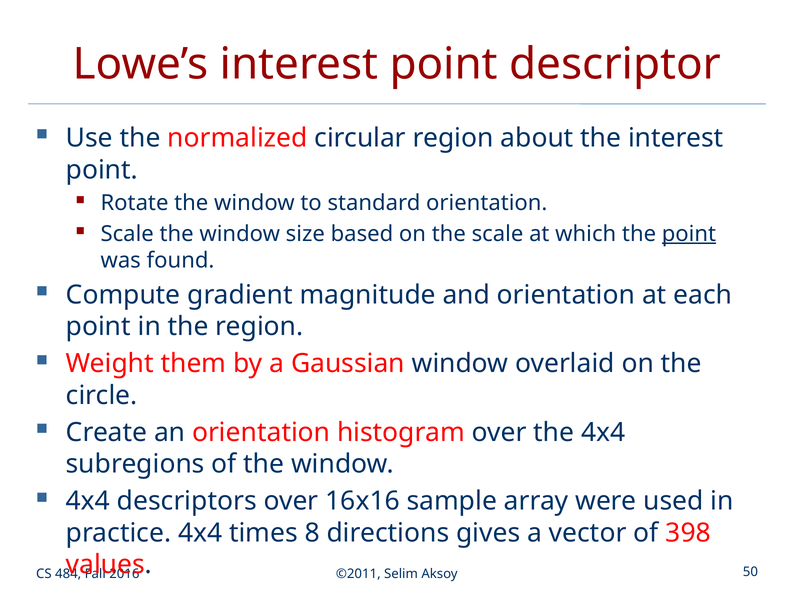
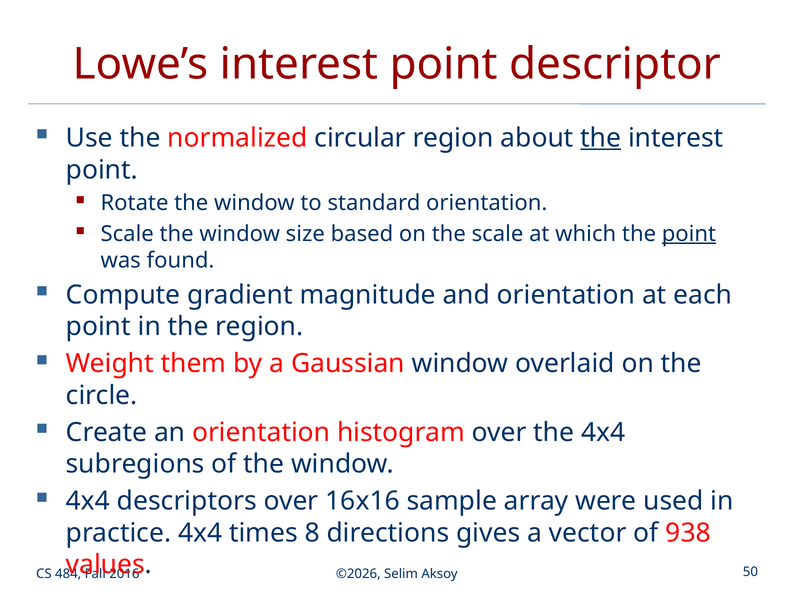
the underline: none -> present (601, 138)
398: 398 -> 938 (688, 533)
©2011: ©2011 -> ©2026 (358, 574)
